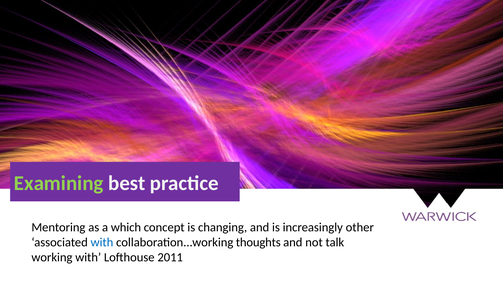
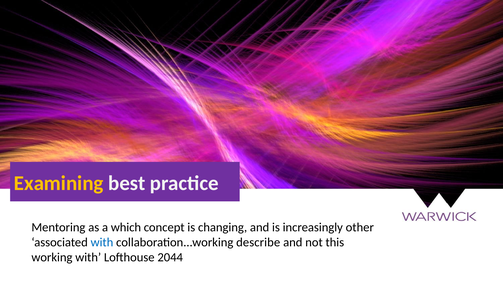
Examining colour: light green -> yellow (59, 183)
thoughts: thoughts -> describe (258, 242)
talk: talk -> this (335, 242)
2011: 2011 -> 2044 (170, 257)
